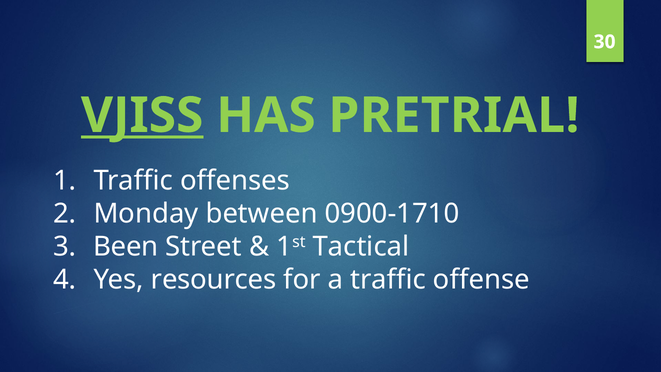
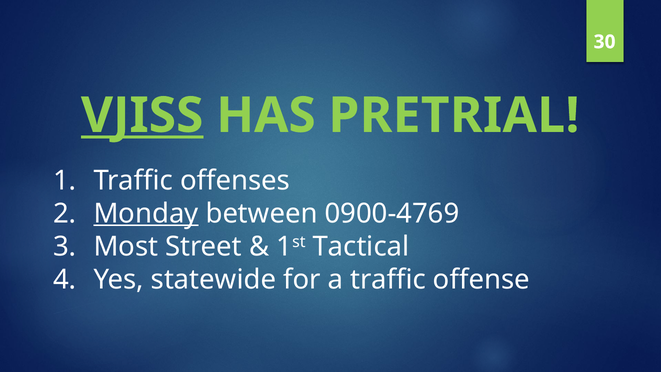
Monday underline: none -> present (146, 213)
0900-1710: 0900-1710 -> 0900-4769 (392, 213)
Been: Been -> Most (126, 246)
resources: resources -> statewide (214, 279)
